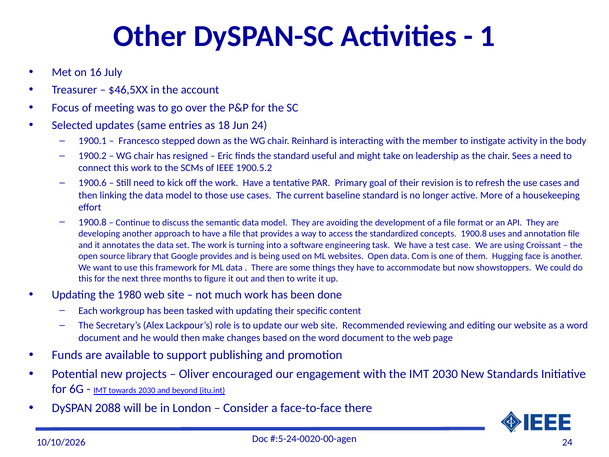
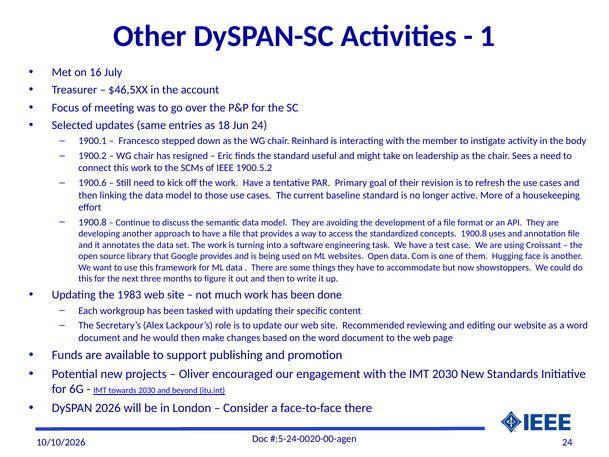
1980: 1980 -> 1983 (129, 295)
2088: 2088 -> 2026 (108, 408)
